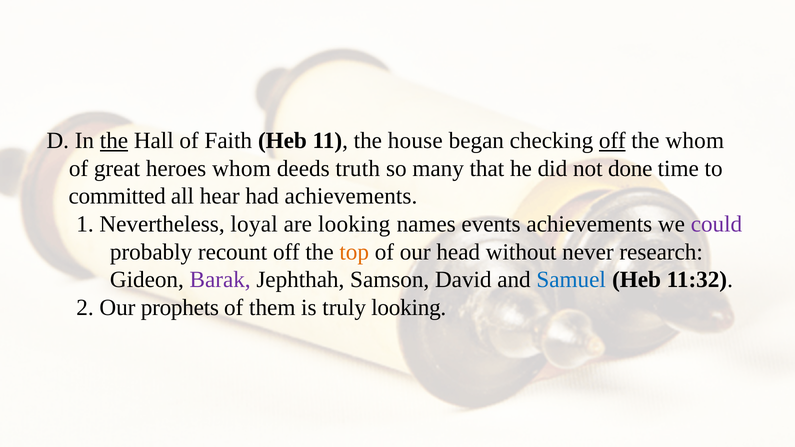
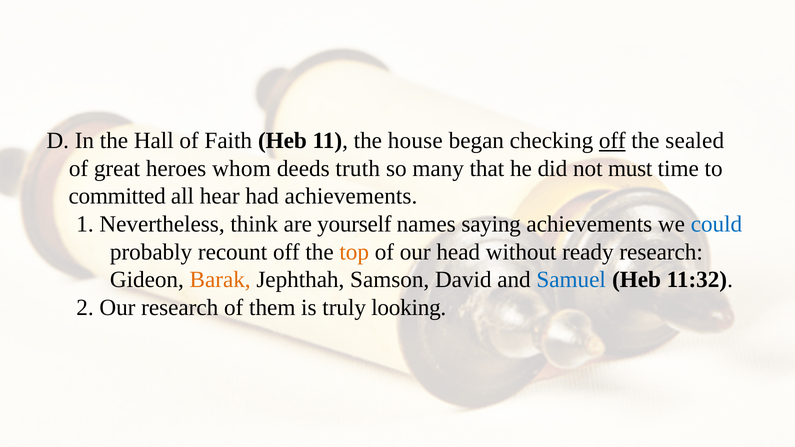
the underline: present -> none (114, 141)
the whom: whom -> sealed (695, 141)
done: done -> must (630, 169)
loyal: loyal -> think (254, 224)
are looking: looking -> yourself (354, 224)
events: events -> saying (491, 224)
could colour: purple -> blue (716, 224)
never: never -> ready (588, 252)
Barak colour: purple -> orange (220, 280)
Our prophets: prophets -> research (180, 308)
